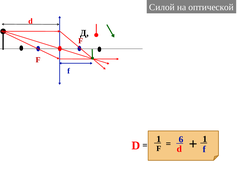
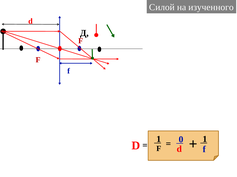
оптической: оптической -> изученного (211, 7)
6: 6 -> 0 (181, 140)
